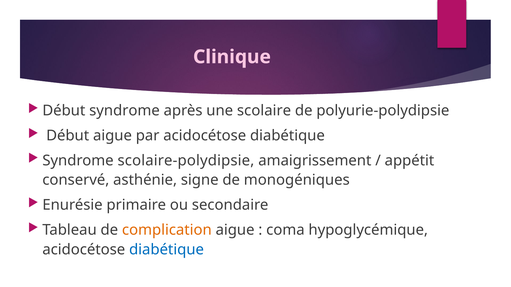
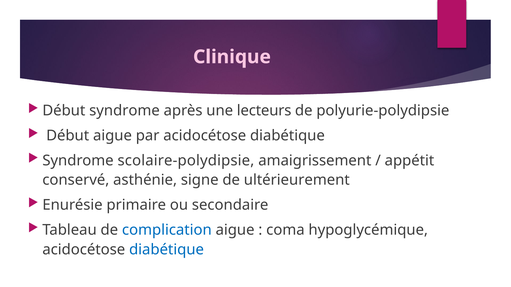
scolaire: scolaire -> lecteurs (264, 111)
monogéniques: monogéniques -> ultérieurement (297, 180)
complication colour: orange -> blue (167, 230)
